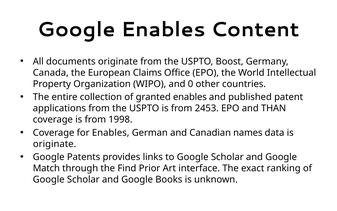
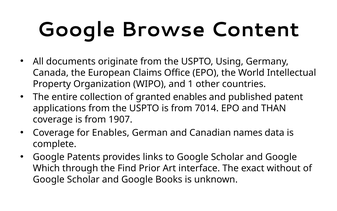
Google Enables: Enables -> Browse (163, 29)
Boost: Boost -> Using (230, 61)
0: 0 -> 1 (191, 84)
2453: 2453 -> 7014 (207, 108)
1998: 1998 -> 1907 (120, 119)
originate: originate -> complete (55, 144)
Match: Match -> Which (46, 168)
ranking: ranking -> without (284, 168)
